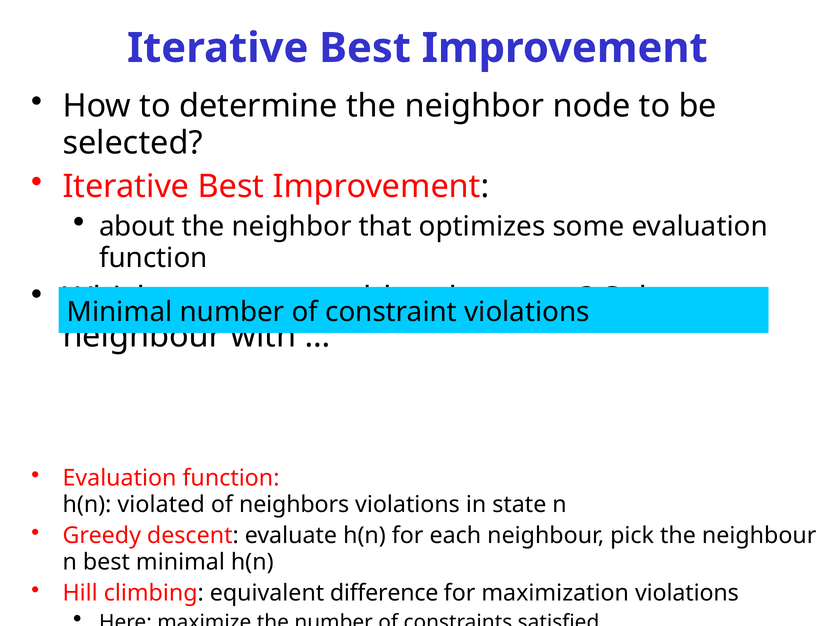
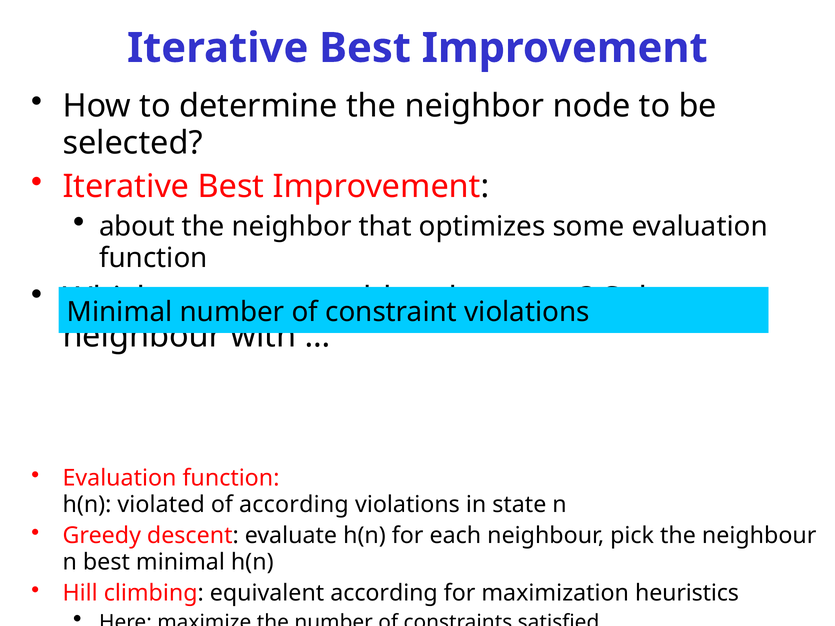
of neighbors: neighbors -> according (294, 505)
equivalent difference: difference -> according (384, 593)
maximization violations: violations -> heuristics (687, 593)
